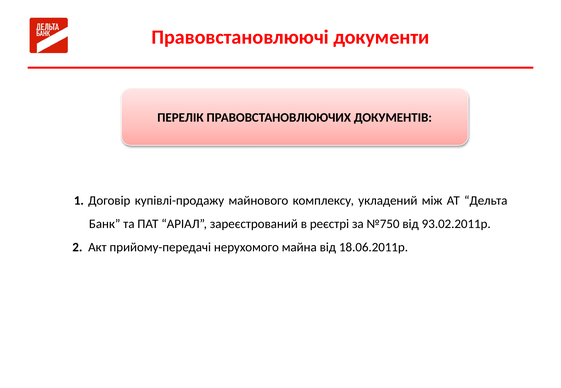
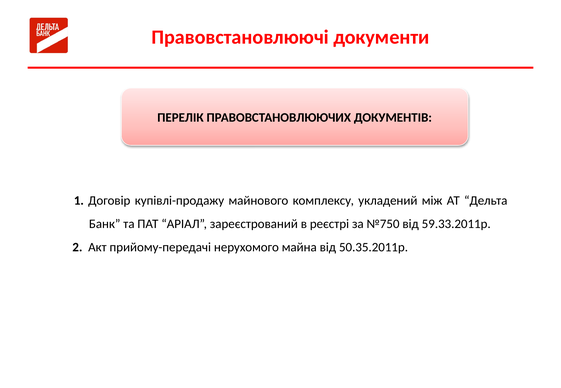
93.02.2011р: 93.02.2011р -> 59.33.2011р (456, 224)
18.06.2011р: 18.06.2011р -> 50.35.2011р (374, 247)
